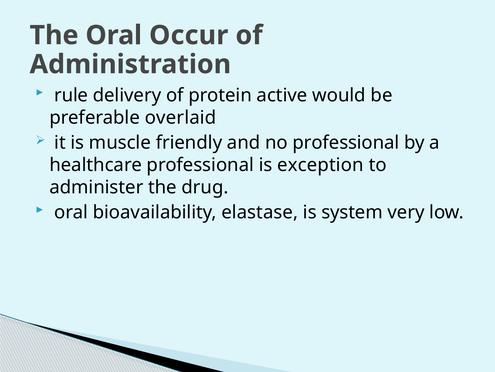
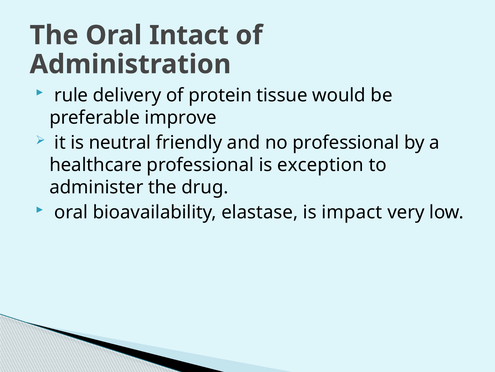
Occur: Occur -> Intact (189, 35)
active: active -> tissue (282, 95)
overlaid: overlaid -> improve (181, 117)
muscle: muscle -> neutral (120, 142)
system: system -> impact (352, 212)
